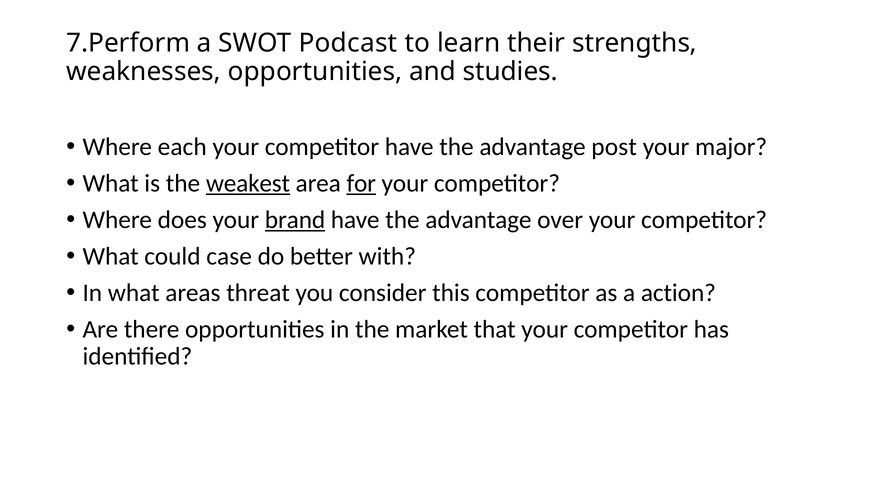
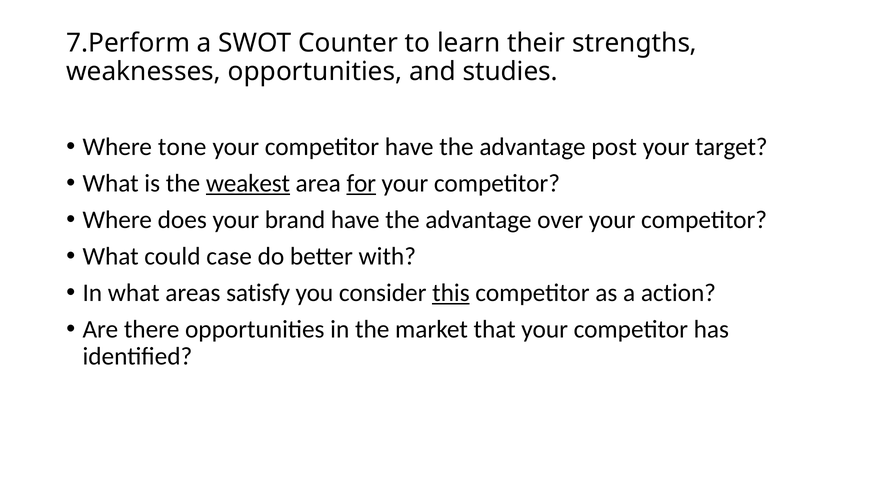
Podcast: Podcast -> Counter (348, 43)
each: each -> tone (182, 147)
major: major -> target (731, 147)
brand underline: present -> none (295, 220)
threat: threat -> satisfy (258, 293)
this underline: none -> present (451, 293)
